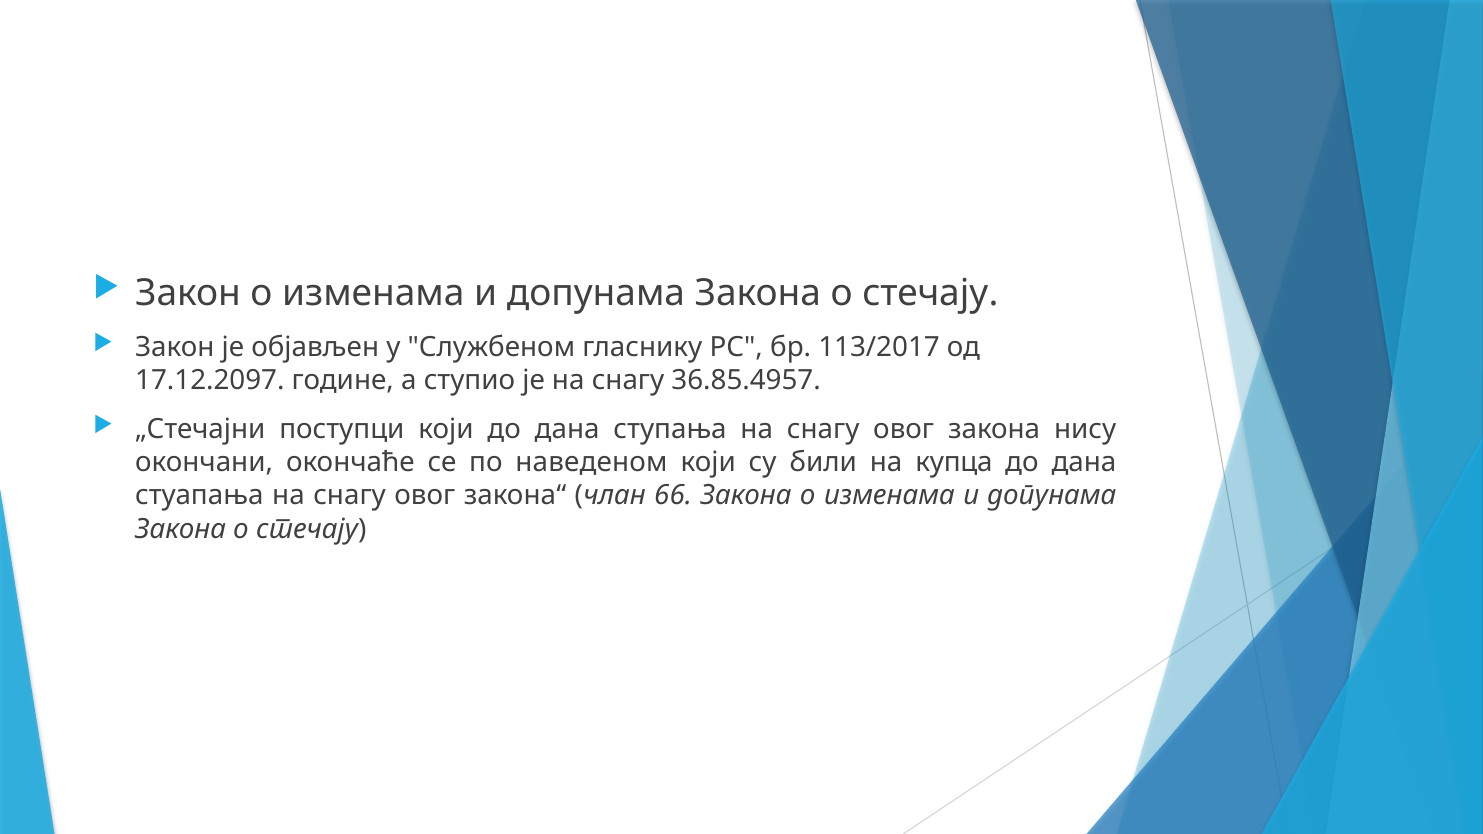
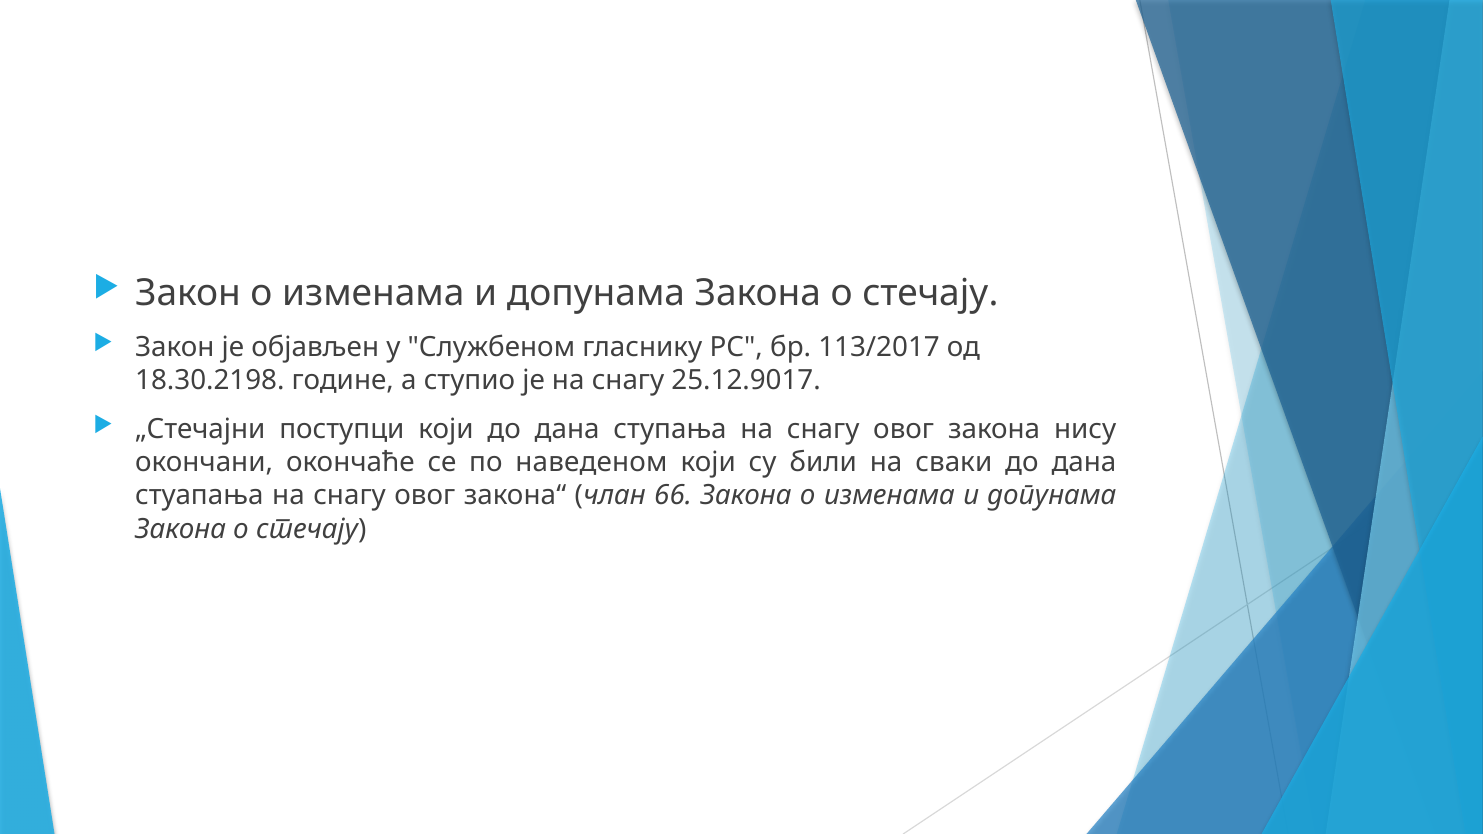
17.12.2097: 17.12.2097 -> 18.30.2198 (210, 380)
36.85.4957: 36.85.4957 -> 25.12.9017 (746, 380)
купца: купца -> сваки (954, 463)
